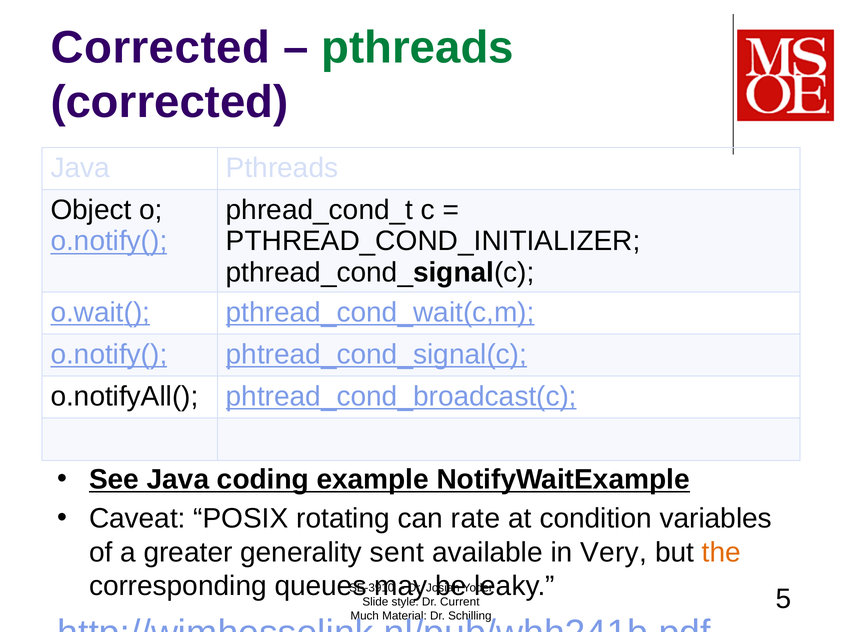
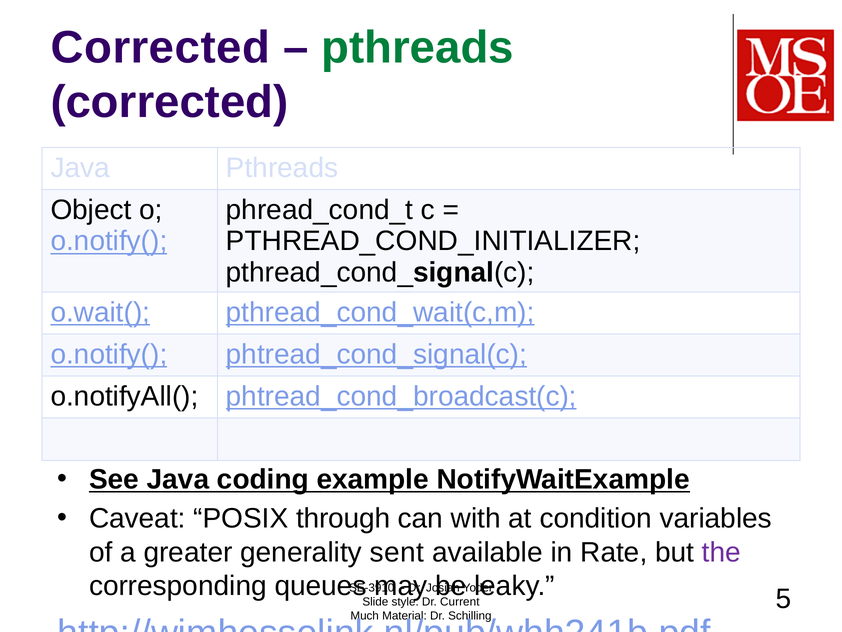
rotating: rotating -> through (343, 518)
rate: rate -> with (476, 518)
Very: Very -> Rate (614, 552)
the colour: orange -> purple (721, 552)
